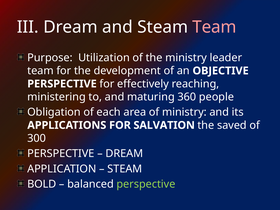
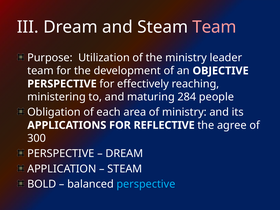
360: 360 -> 284 (187, 97)
SALVATION: SALVATION -> REFLECTIVE (164, 125)
saved: saved -> agree (232, 125)
perspective colour: light green -> light blue (146, 184)
